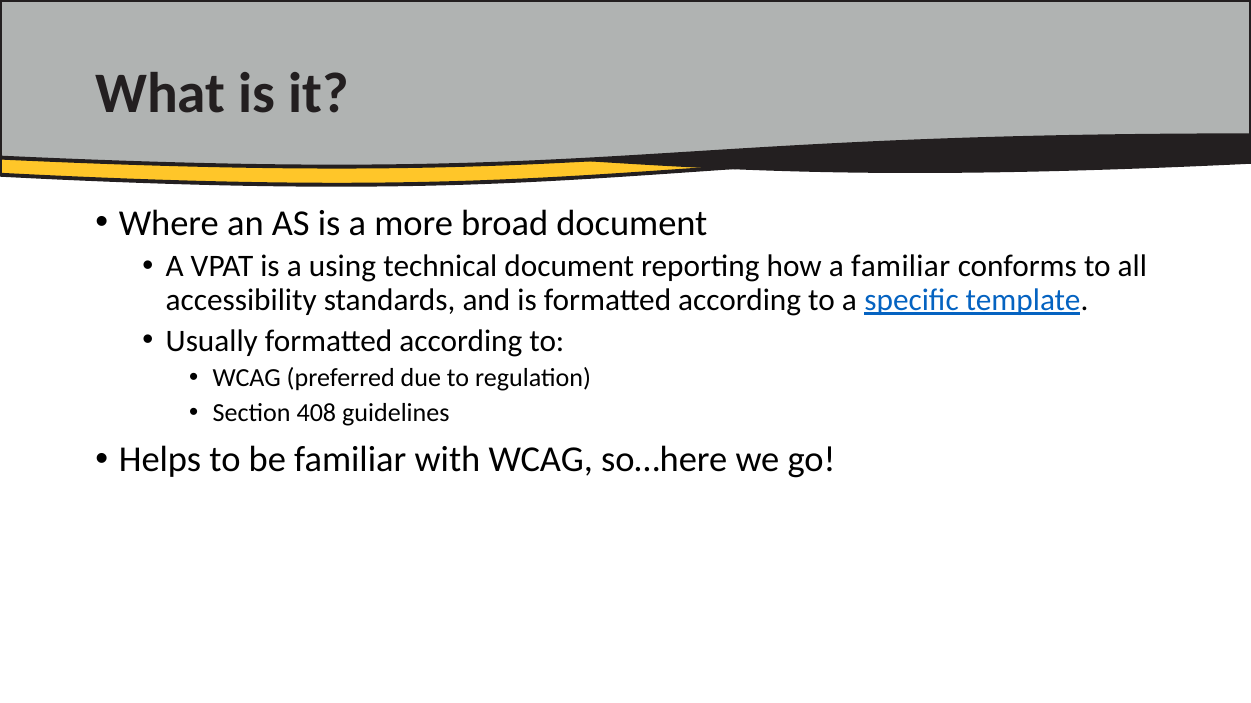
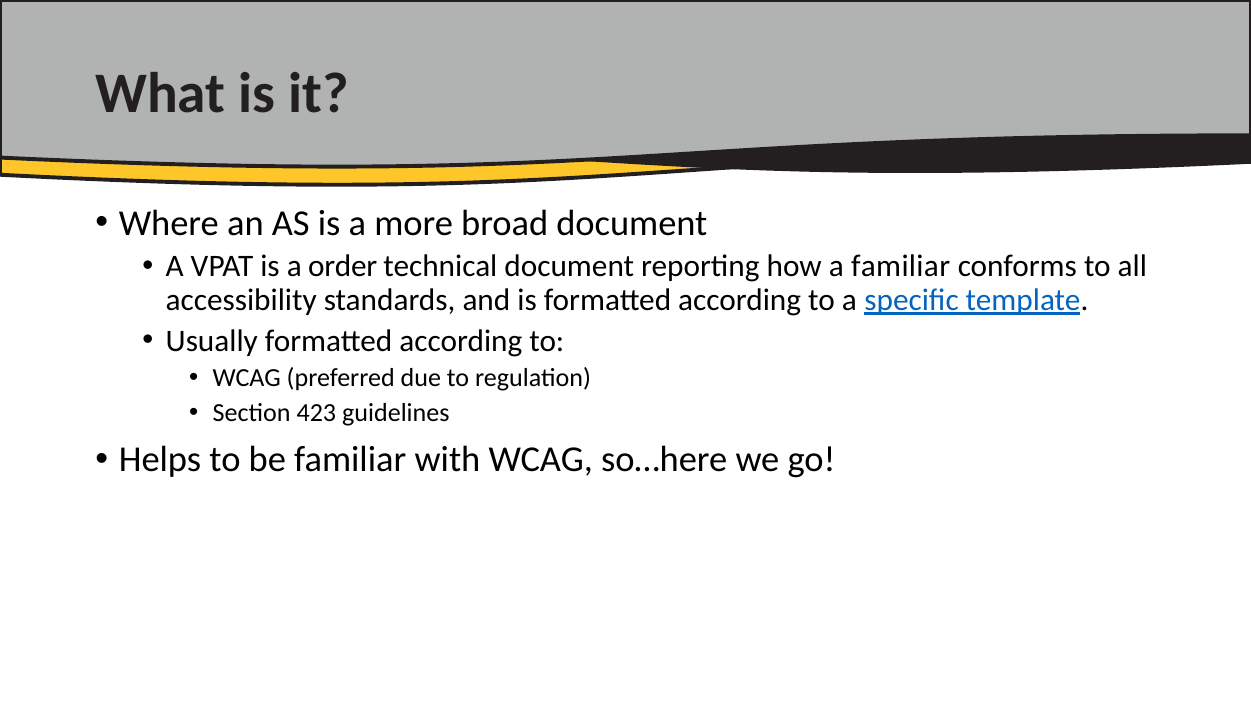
using: using -> order (343, 266)
408: 408 -> 423 (316, 413)
